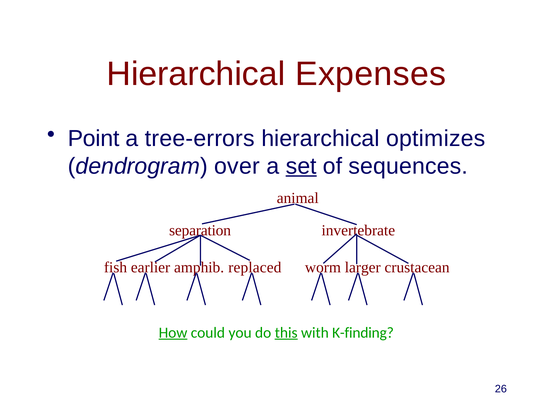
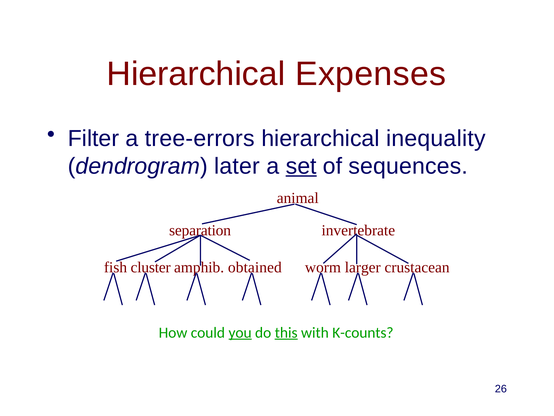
Point: Point -> Filter (93, 138)
optimizes: optimizes -> inequality (436, 138)
over: over -> later (237, 166)
earlier: earlier -> cluster (151, 267)
replaced: replaced -> obtained (255, 267)
How underline: present -> none (173, 332)
you underline: none -> present (240, 332)
K-finding: K-finding -> K-counts (363, 332)
